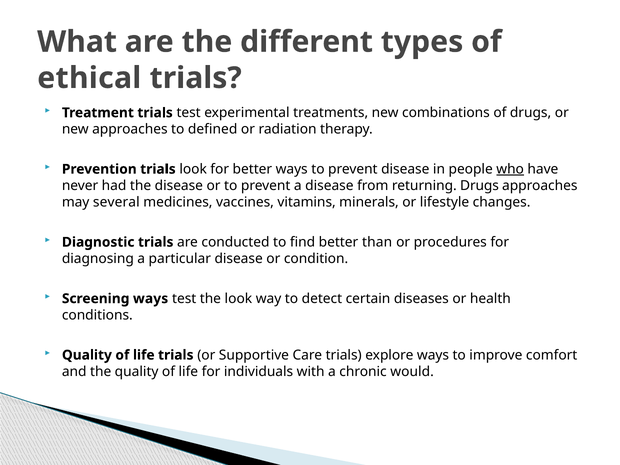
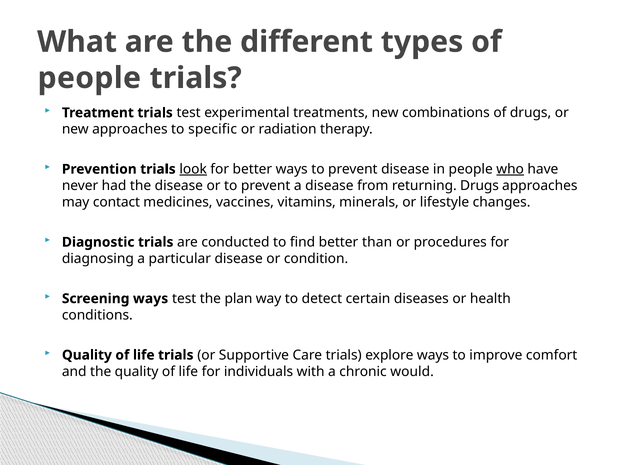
ethical: ethical -> people (89, 78)
defined: defined -> specific (213, 129)
look underline: none -> present (193, 169)
several: several -> contact (116, 202)
the look: look -> plan (238, 299)
